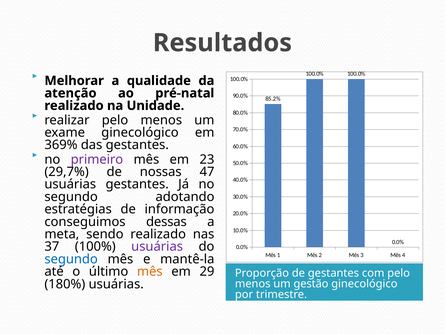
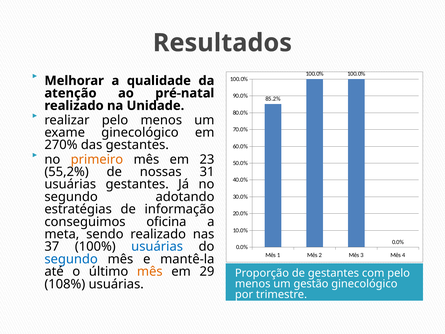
369%: 369% -> 270% (61, 145)
primeiro colour: purple -> orange (97, 159)
29,7%: 29,7% -> 55,2% (67, 172)
47: 47 -> 31 (207, 172)
dessas: dessas -> oficina (166, 222)
usuárias colour: purple -> blue (157, 247)
180%: 180% -> 108% (65, 284)
